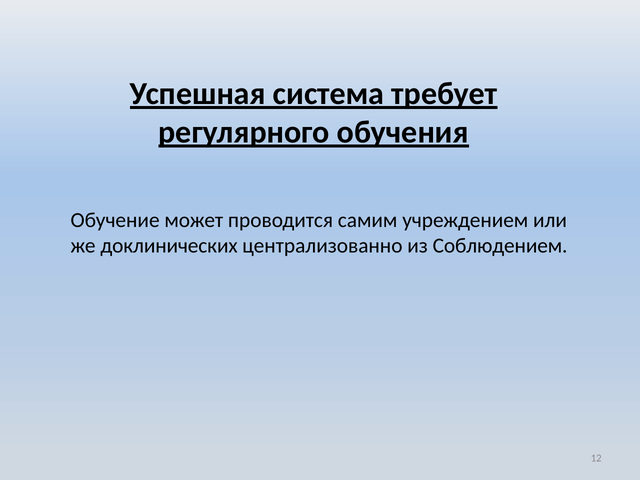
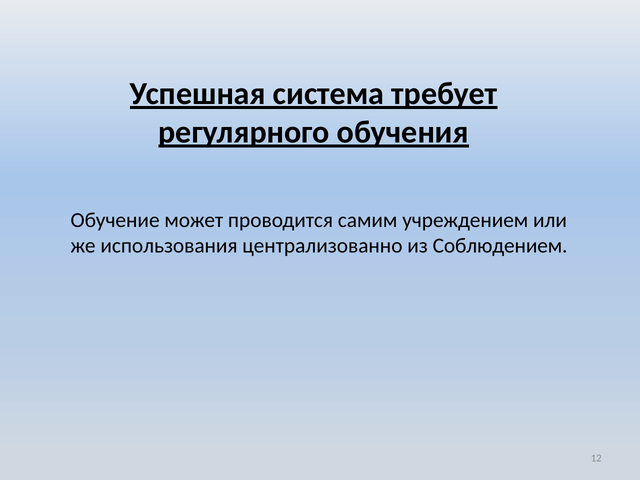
доклинических: доклинических -> использования (169, 246)
